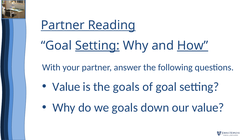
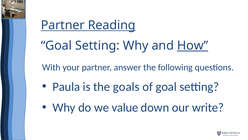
Setting underline: present -> none (97, 45)
Value: Value -> Paula (66, 86)
we goals: goals -> value (125, 107)
our value: value -> write (208, 107)
